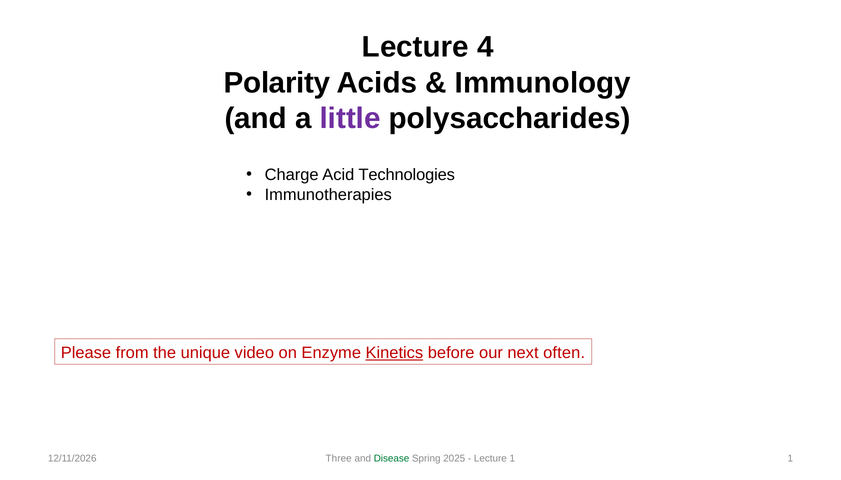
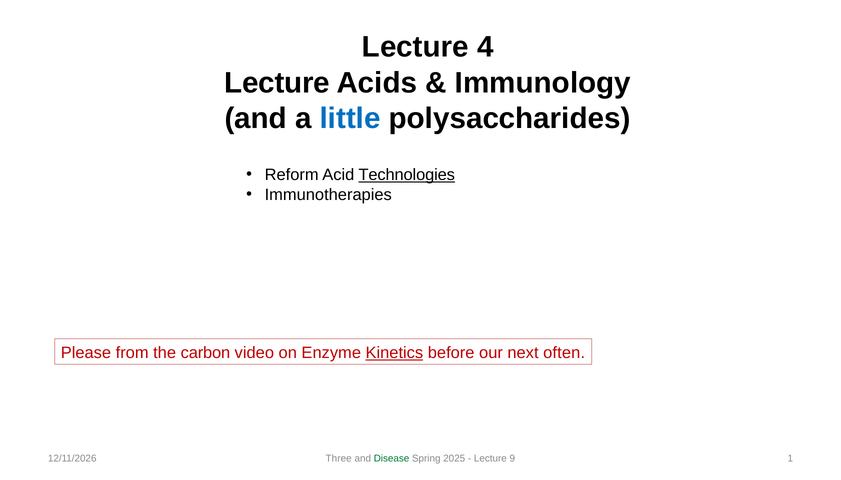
Polarity: Polarity -> Lecture (277, 83)
little colour: purple -> blue (350, 118)
Charge: Charge -> Reform (292, 175)
Technologies underline: none -> present (407, 175)
unique: unique -> carbon (205, 353)
Lecture 1: 1 -> 9 (512, 458)
